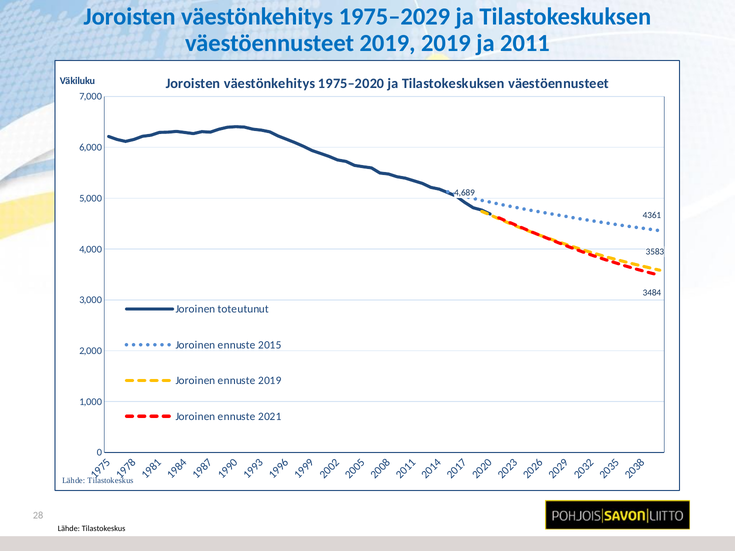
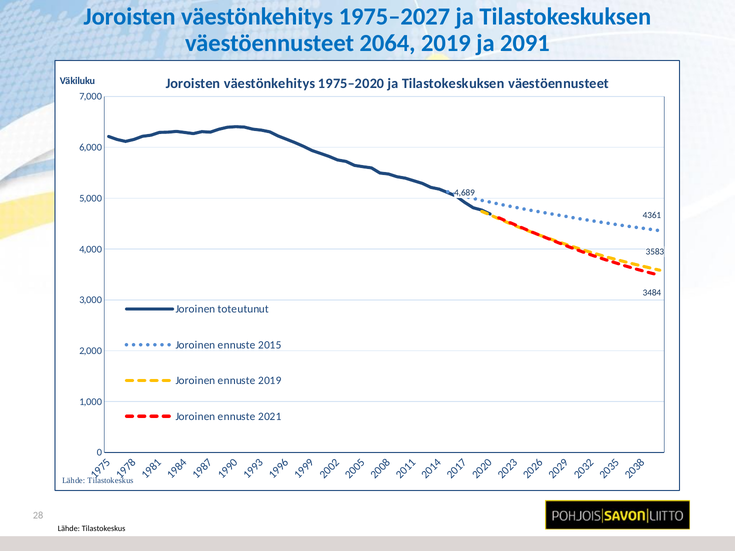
1975–2029: 1975–2029 -> 1975–2027 (394, 17)
väestöennusteet 2019: 2019 -> 2064 (388, 43)
2011: 2011 -> 2091 (525, 43)
